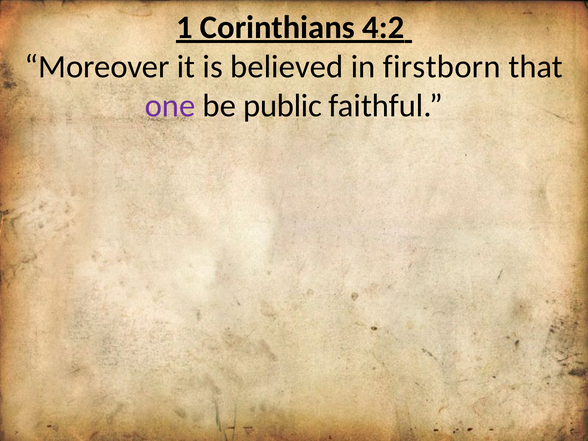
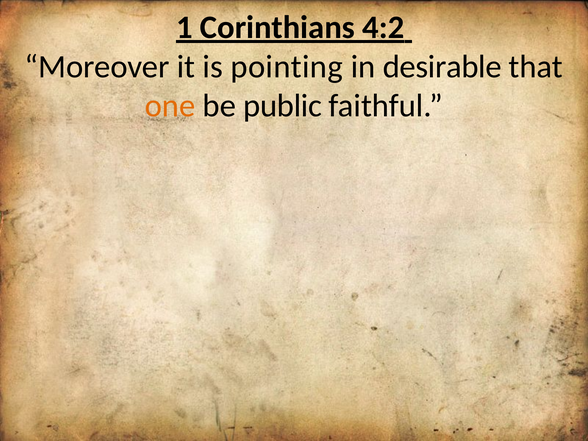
believed: believed -> pointing (287, 67)
firstborn: firstborn -> desirable (442, 67)
one colour: purple -> orange (170, 106)
